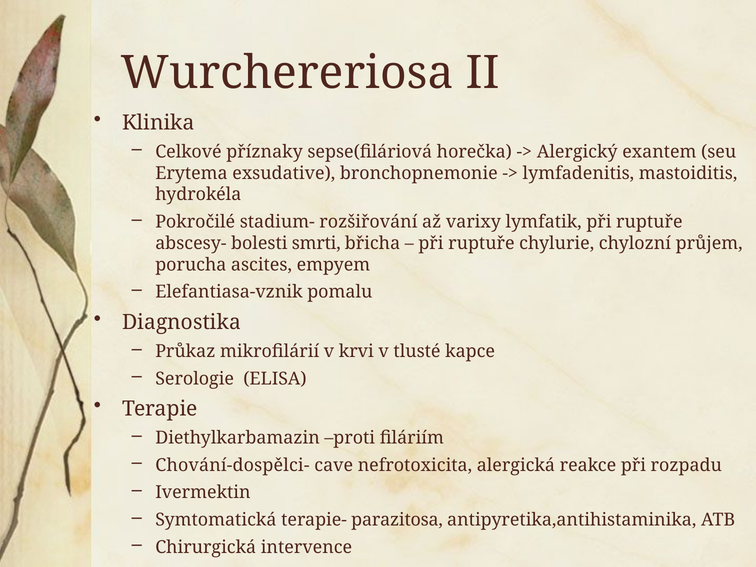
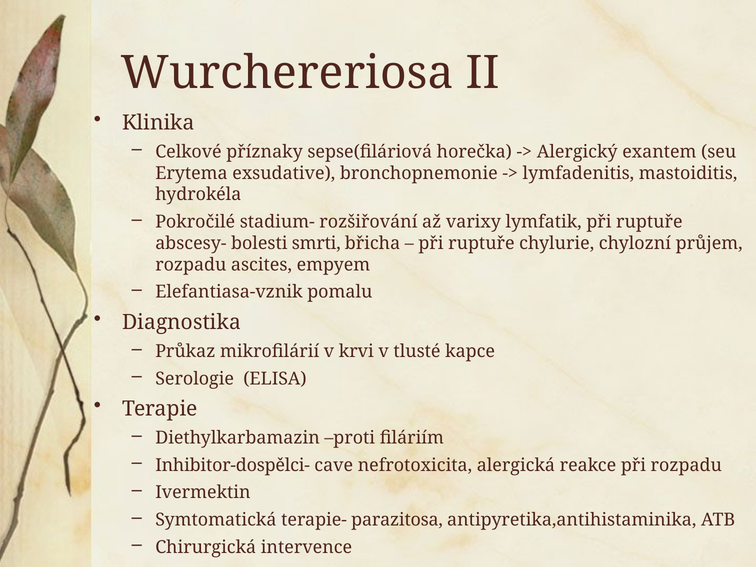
porucha: porucha -> rozpadu (191, 265)
Chování-dospělci-: Chování-dospělci- -> Inhibitor-dospělci- (233, 465)
